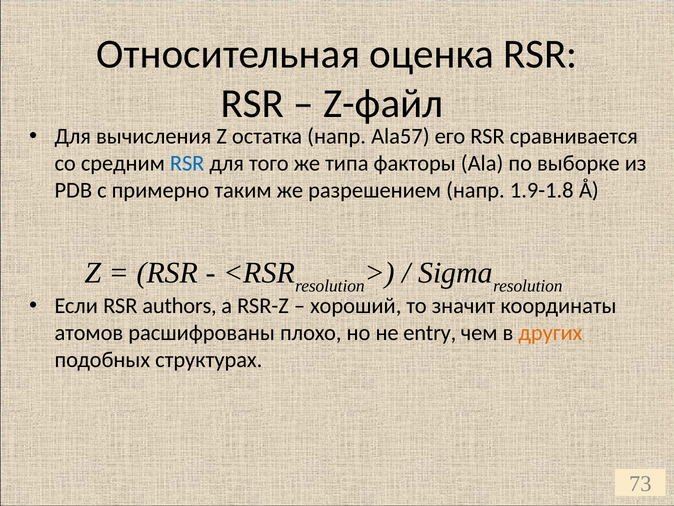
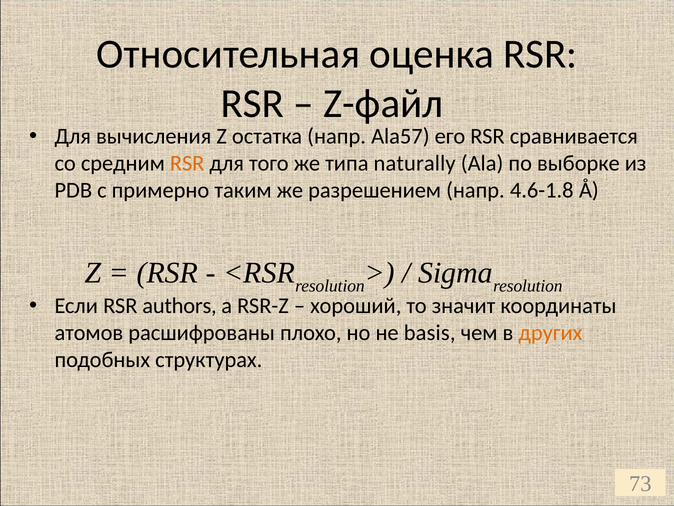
RSR colour: blue -> orange (187, 163)
факторы: факторы -> naturally (415, 163)
1.9-1.8: 1.9-1.8 -> 4.6-1.8 (542, 190)
entry: entry -> basis (430, 333)
